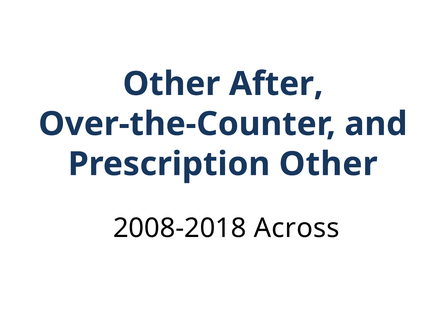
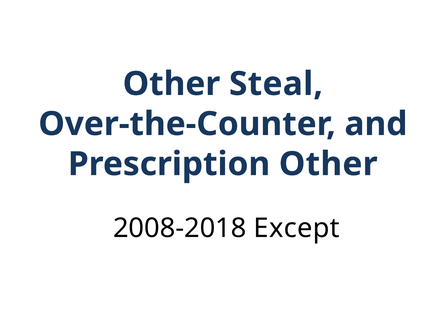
After: After -> Steal (276, 84)
Across: Across -> Except (297, 229)
